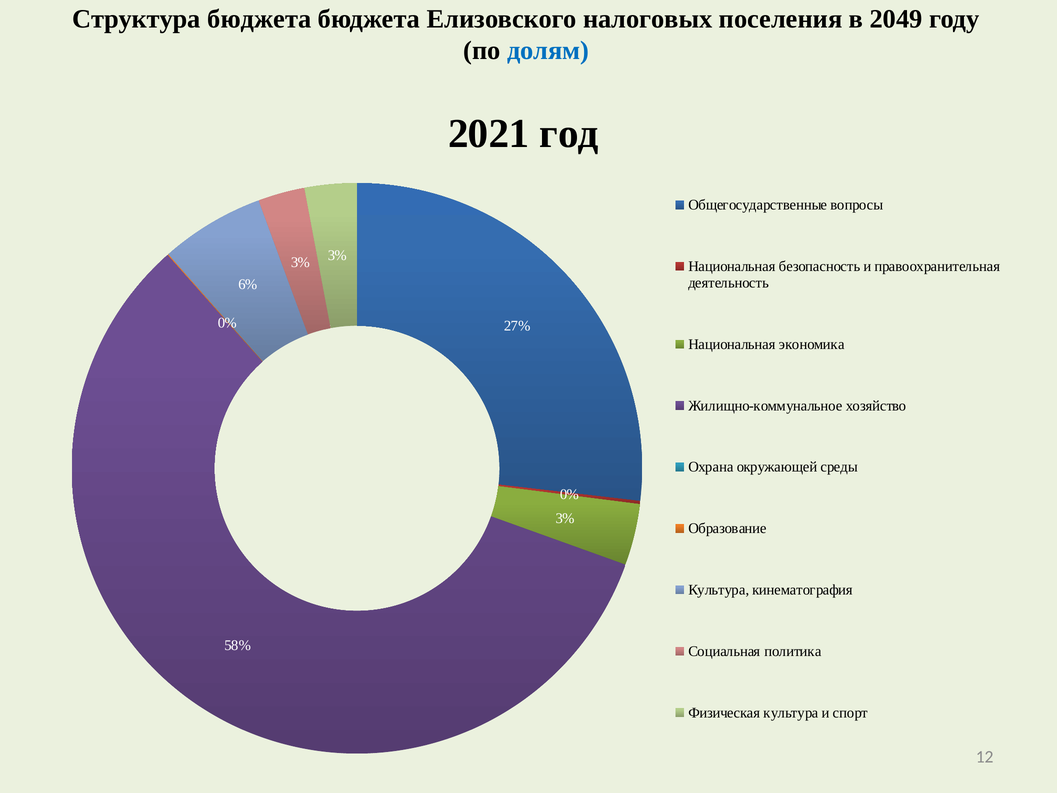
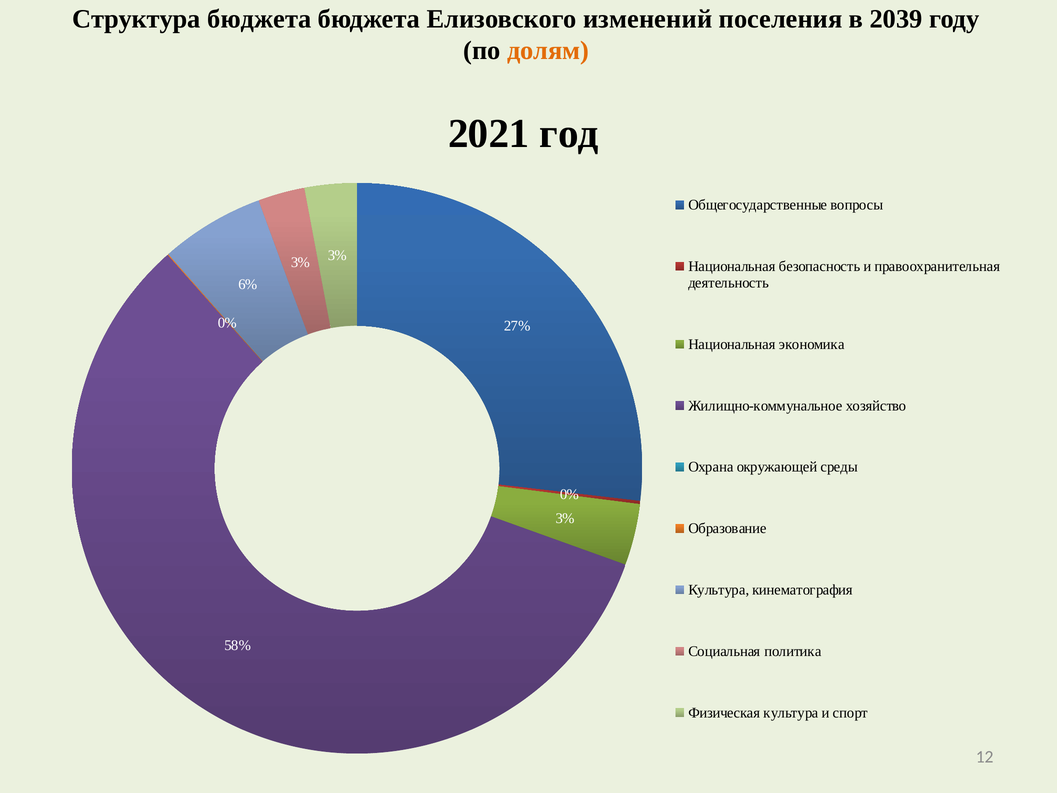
налоговых: налоговых -> изменений (648, 19)
2049: 2049 -> 2039 (896, 19)
долям colour: blue -> orange (548, 51)
